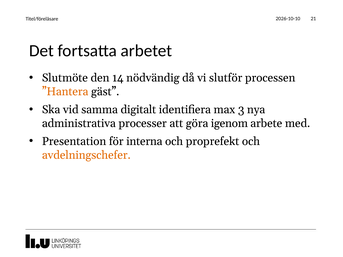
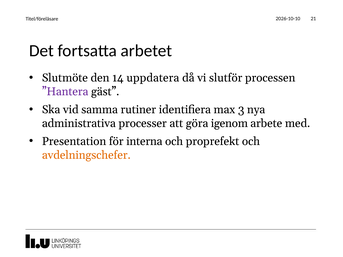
nödvändig: nödvändig -> uppdatera (153, 78)
”Hantera colour: orange -> purple (65, 92)
digitalt: digitalt -> rutiner (138, 110)
